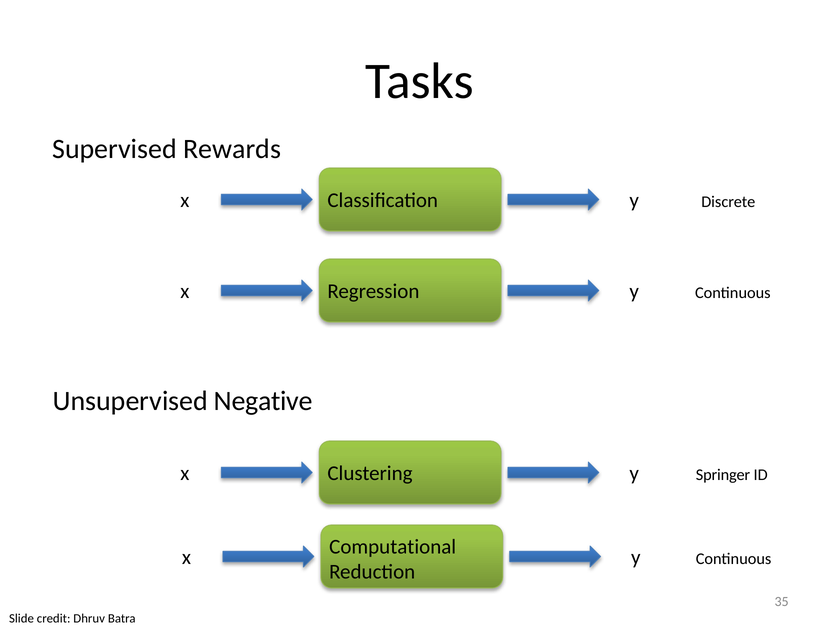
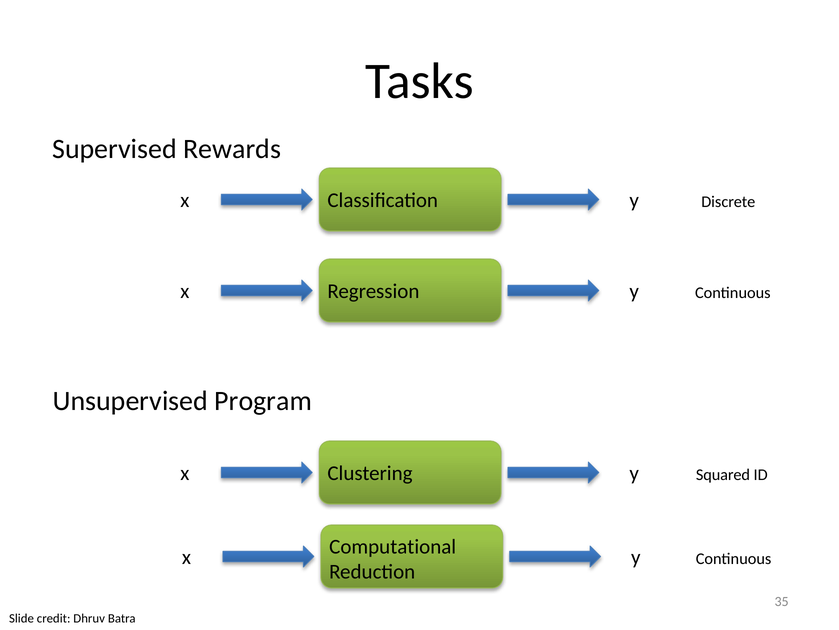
Negative: Negative -> Program (263, 400)
Springer: Springer -> Squared (723, 474)
